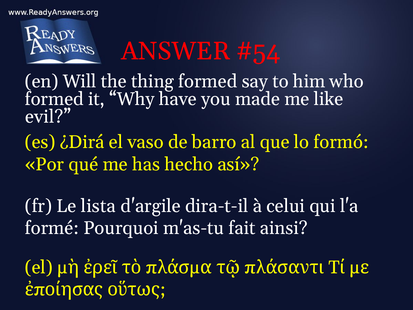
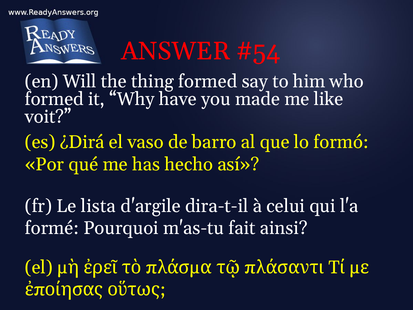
evil: evil -> voit (48, 117)
